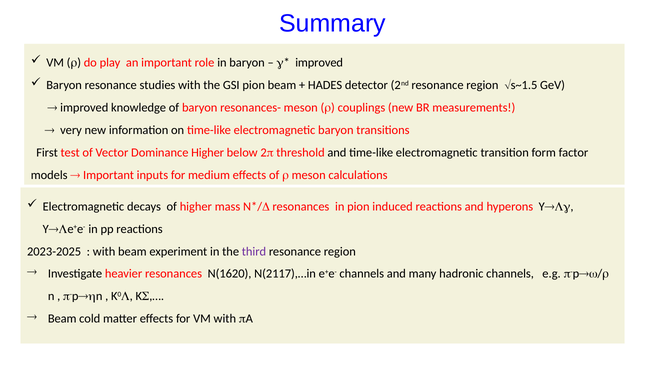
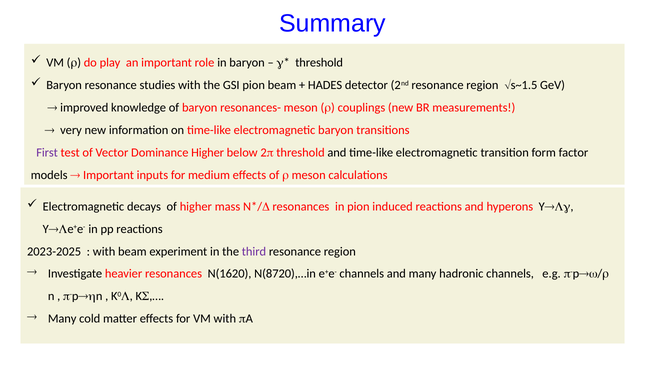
improved: improved -> threshold (319, 63)
First colour: black -> purple (47, 153)
N(2117),…in: N(2117),…in -> N(8720),…in (285, 274)
Beam: Beam -> Many (62, 319)
